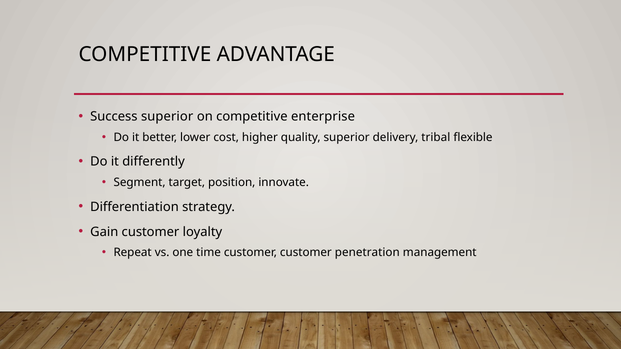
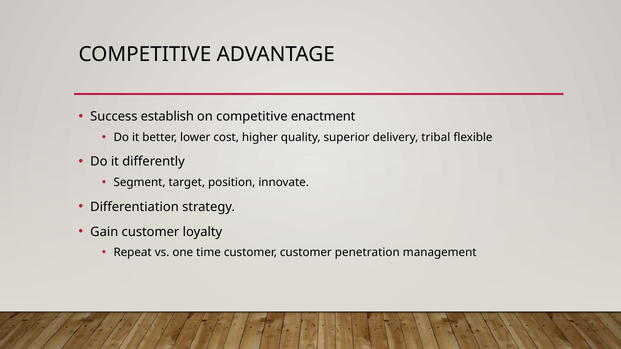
Success superior: superior -> establish (167, 117)
enterprise: enterprise -> enactment (323, 117)
